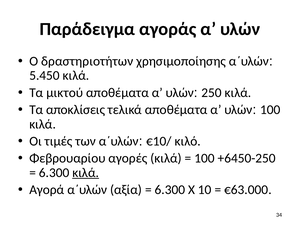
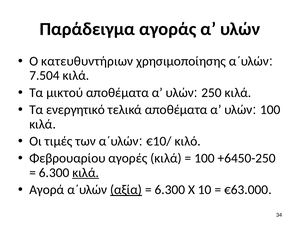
δραστηριοτήτων: δραστηριοτήτων -> κατευθυντήριων (87, 61)
5.450: 5.450 -> 7.504 (44, 76)
αποκλίσεις: αποκλίσεις -> ενεργητικό (76, 110)
αξία underline: none -> present (126, 190)
